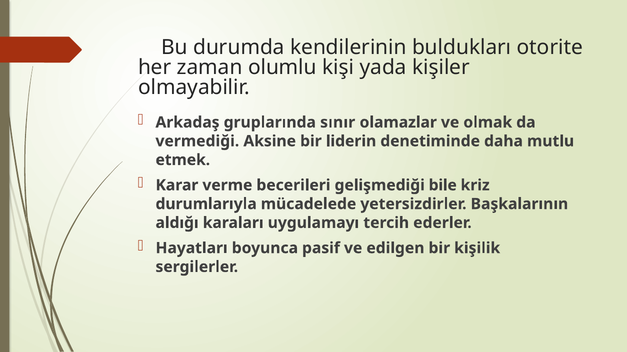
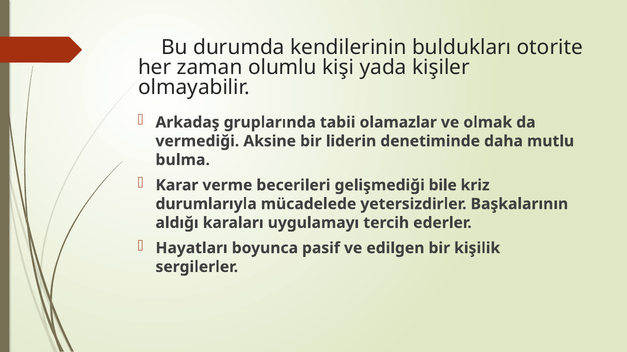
sınır: sınır -> tabii (338, 123)
etmek: etmek -> bulma (183, 160)
